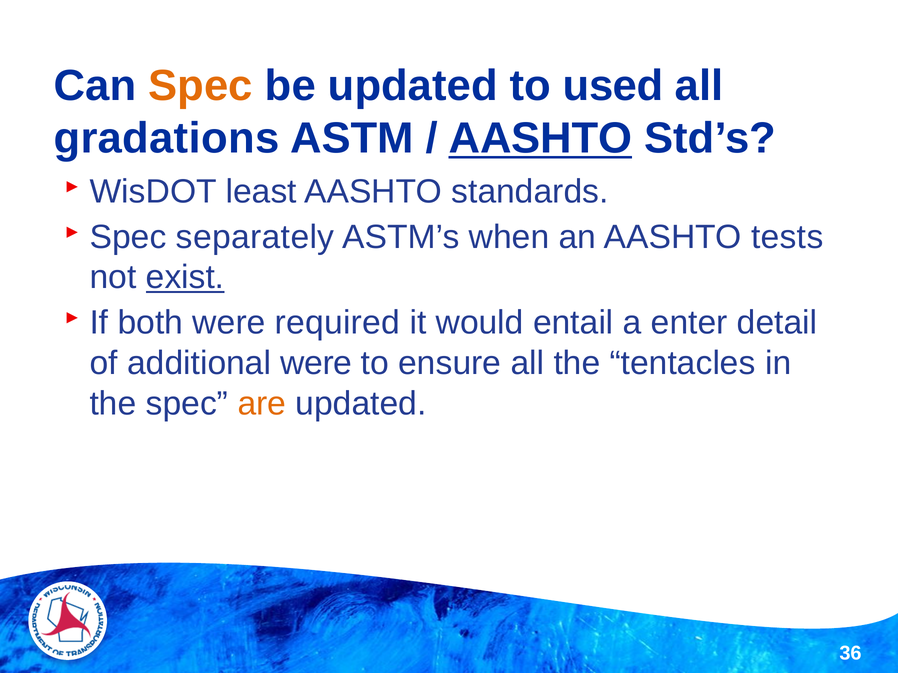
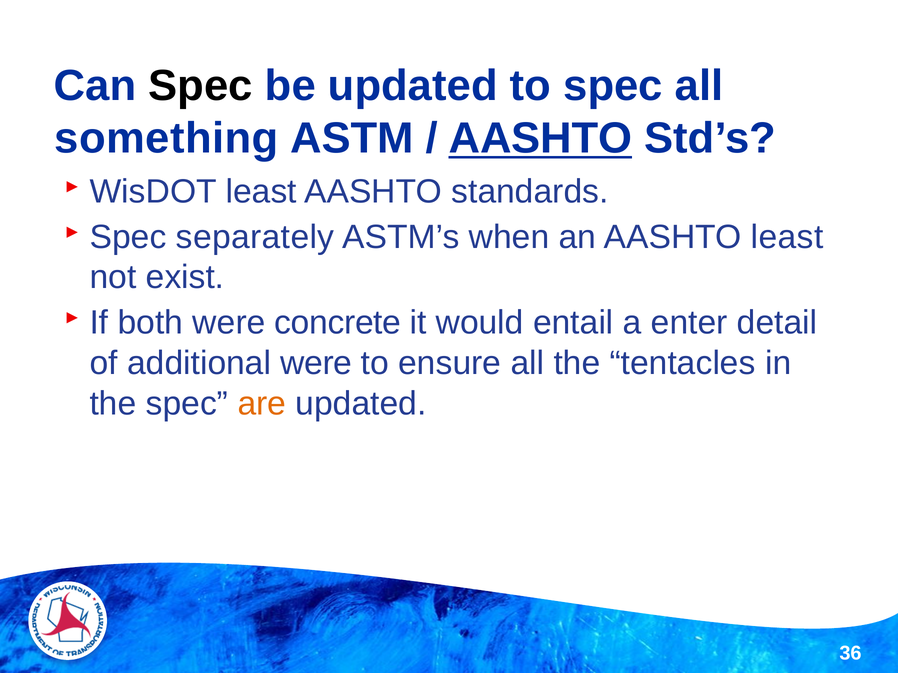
Spec colour: orange -> black (200, 86)
to used: used -> spec (613, 86)
gradations: gradations -> something (166, 138)
AASHTO tests: tests -> least (787, 237)
exist underline: present -> none (185, 278)
required: required -> concrete (338, 323)
